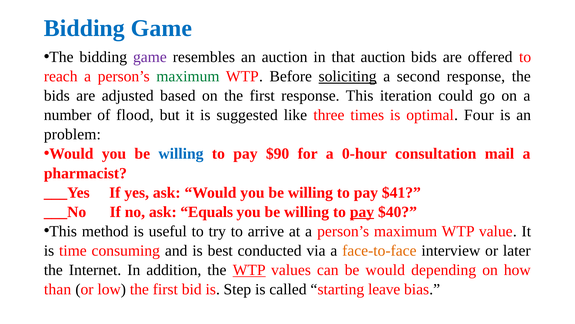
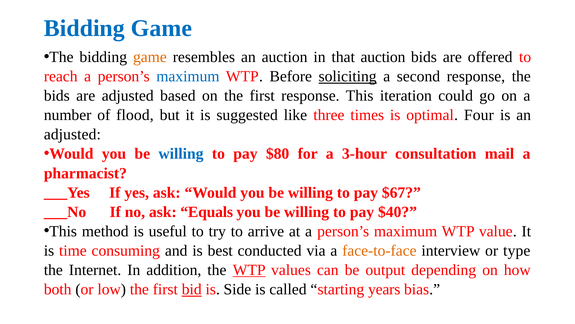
game colour: purple -> orange (150, 57)
maximum colour: green -> blue (188, 76)
problem: problem -> adjusted (72, 134)
$90: $90 -> $80 (278, 154)
0-hour: 0-hour -> 3-hour (364, 154)
$41: $41 -> $67 (401, 192)
pay underline: present -> none (362, 212)
later: later -> type (517, 250)
be would: would -> output (385, 270)
than: than -> both (58, 289)
bid underline: none -> present (192, 289)
Step: Step -> Side (237, 289)
leave: leave -> years (384, 289)
